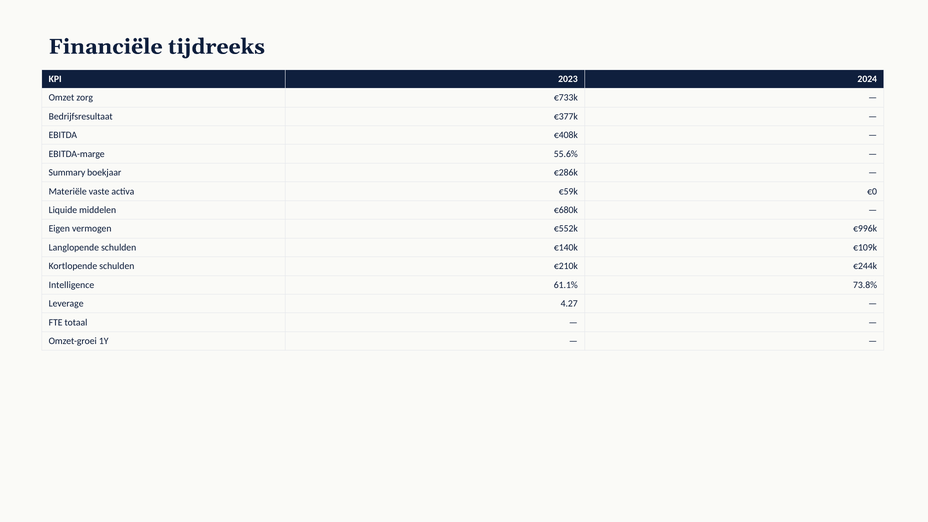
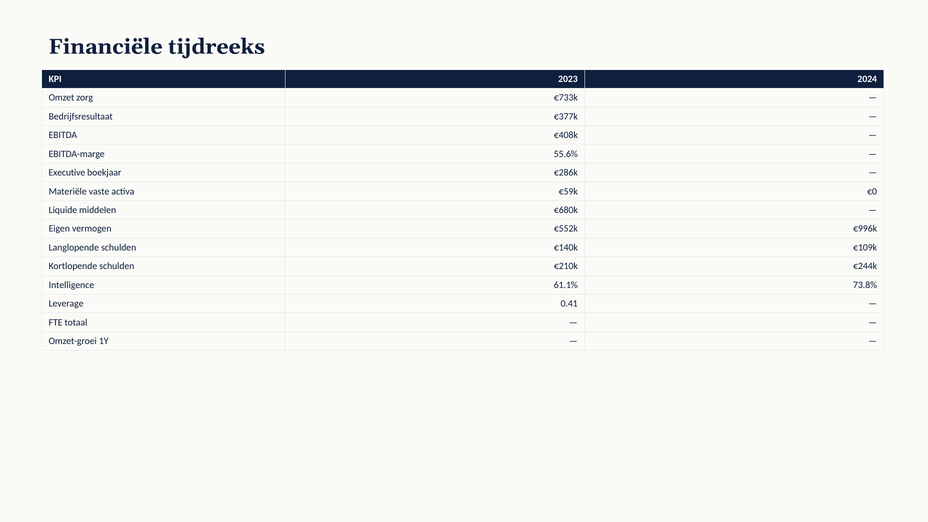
Summary: Summary -> Executive (67, 173)
4.27: 4.27 -> 0.41 (569, 304)
